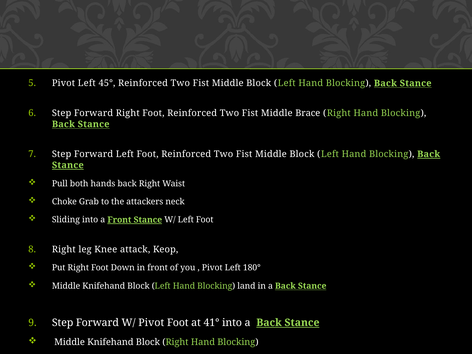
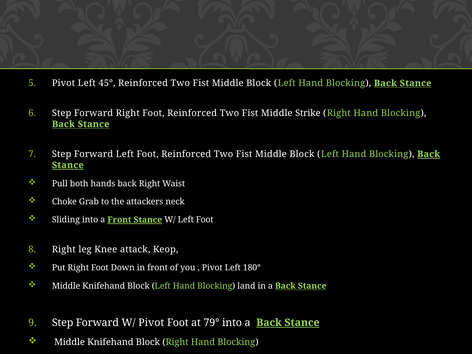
Brace: Brace -> Strike (308, 113)
41°: 41° -> 79° (212, 323)
